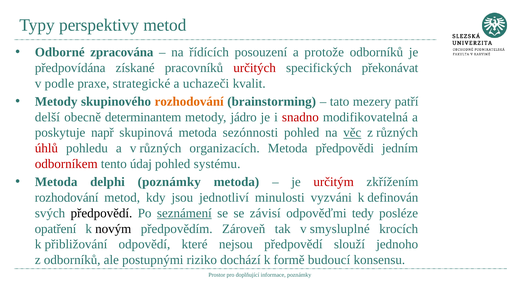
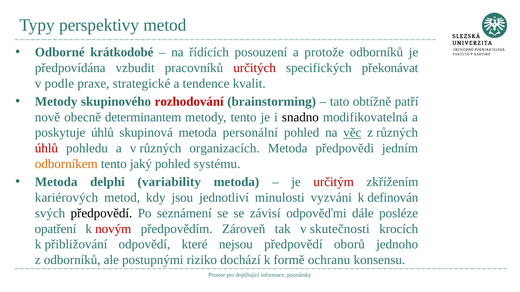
zpracována: zpracována -> krátkodobé (122, 52)
získané: získané -> vzbudit (135, 68)
uchazeči: uchazeči -> tendence (206, 84)
rozhodování colour: orange -> red (189, 102)
mezery: mezery -> obtížně (372, 102)
delší: delší -> nově (47, 117)
metody jádro: jádro -> tento (244, 117)
snadno colour: red -> black (300, 117)
poskytuje např: např -> úhlů (102, 133)
sezónnosti: sezónnosti -> personální (250, 133)
odborníkem colour: red -> orange (66, 164)
údaj: údaj -> jaký (141, 164)
delphi poznámky: poznámky -> variability (169, 182)
rozhodování: rozhodování -> kariérových (67, 198)
seznámení underline: present -> none (184, 214)
tedy: tedy -> dále (363, 214)
novým colour: black -> red (113, 229)
smysluplné: smysluplné -> skutečnosti (340, 229)
slouží: slouží -> oborů (349, 245)
budoucí: budoucí -> ochranu (329, 260)
